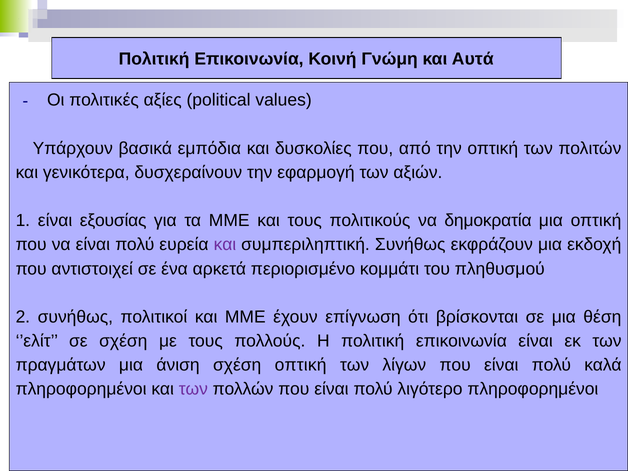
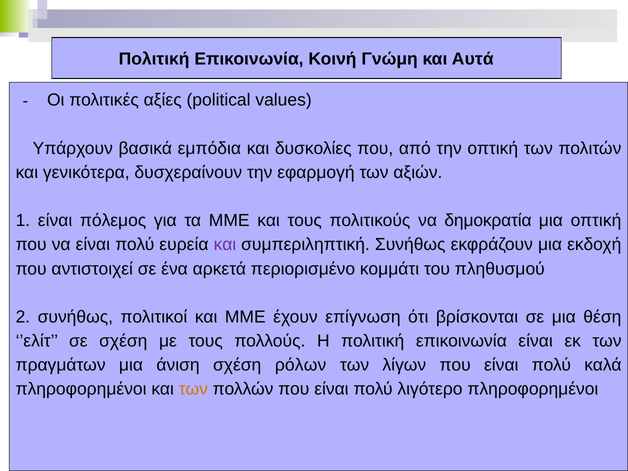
εξουσίας: εξουσίας -> πόλεμος (113, 221)
σχέση οπτική: οπτική -> ρόλων (301, 365)
των colour: purple -> orange (193, 389)
